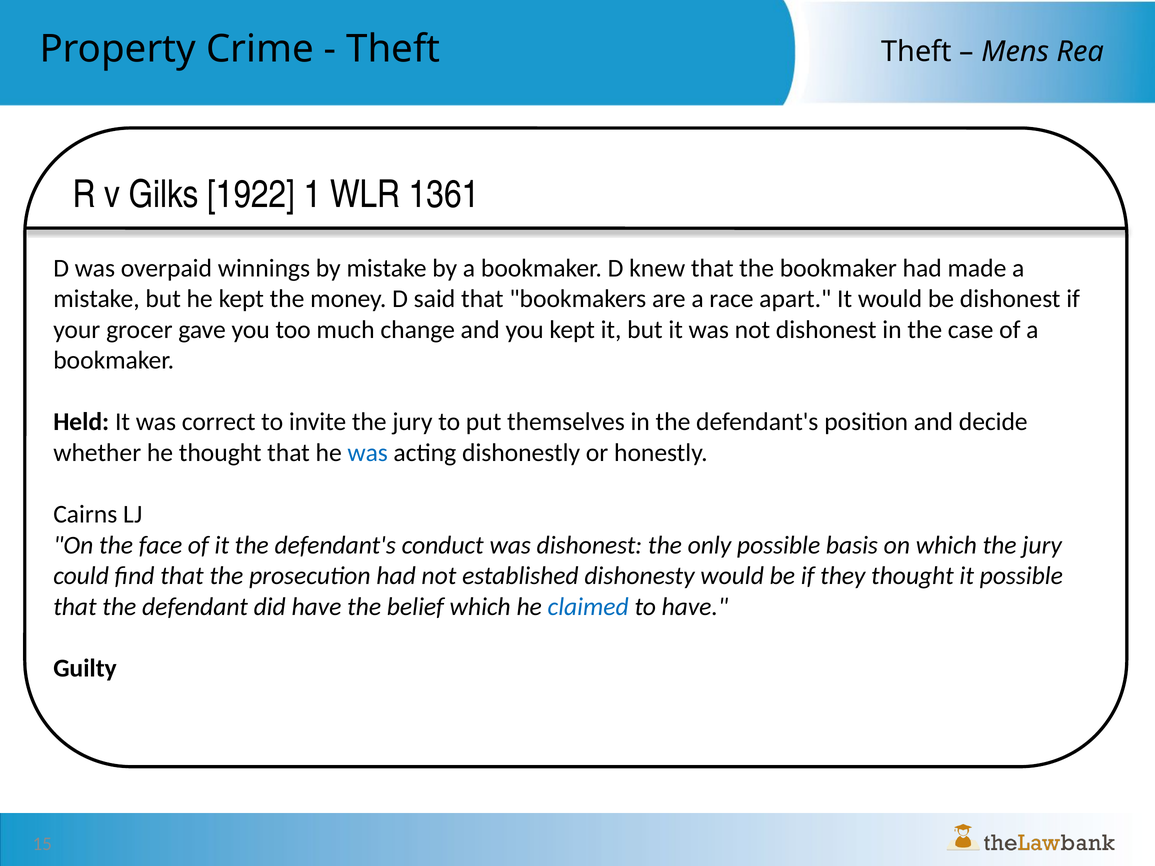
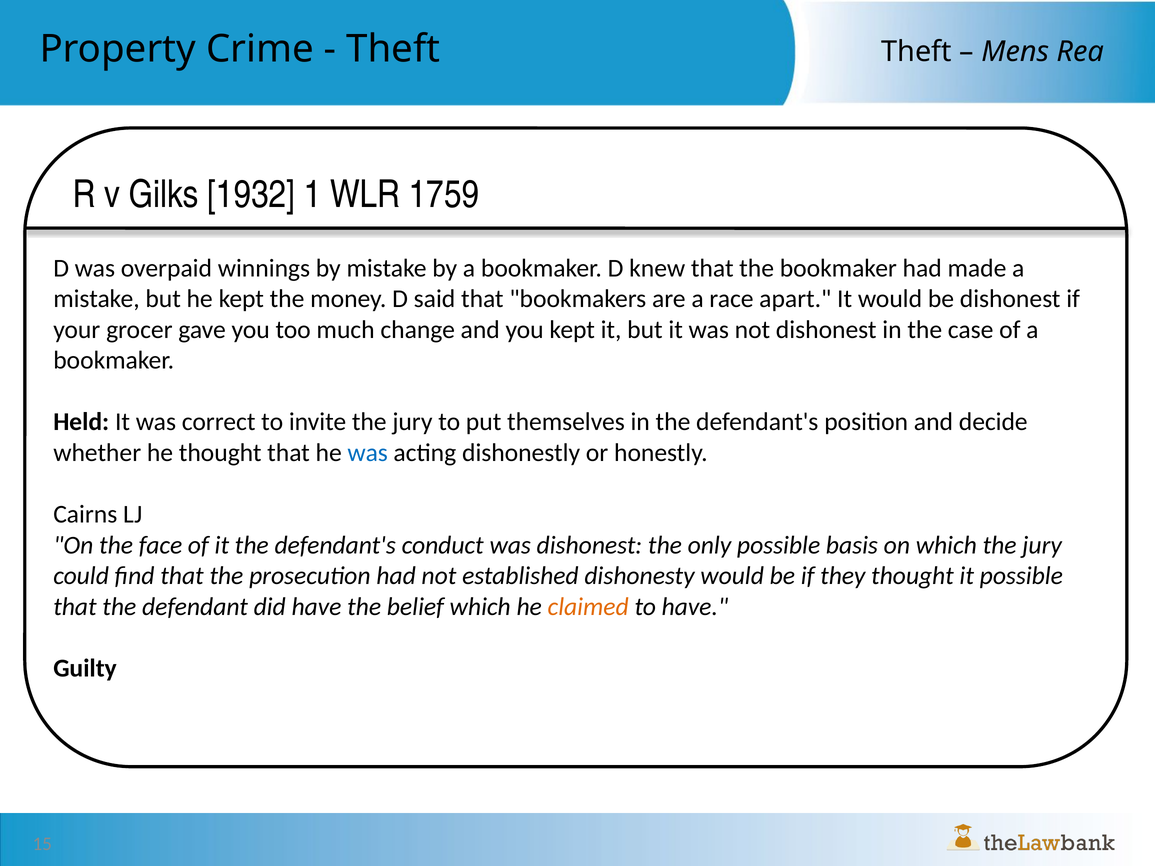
1922: 1922 -> 1932 (251, 195)
1361: 1361 -> 1759 (444, 195)
claimed colour: blue -> orange (588, 607)
